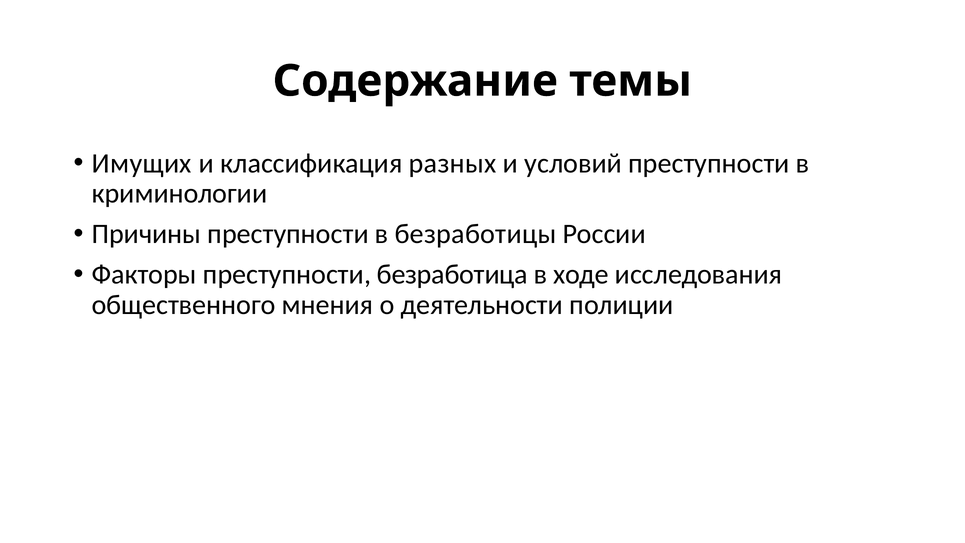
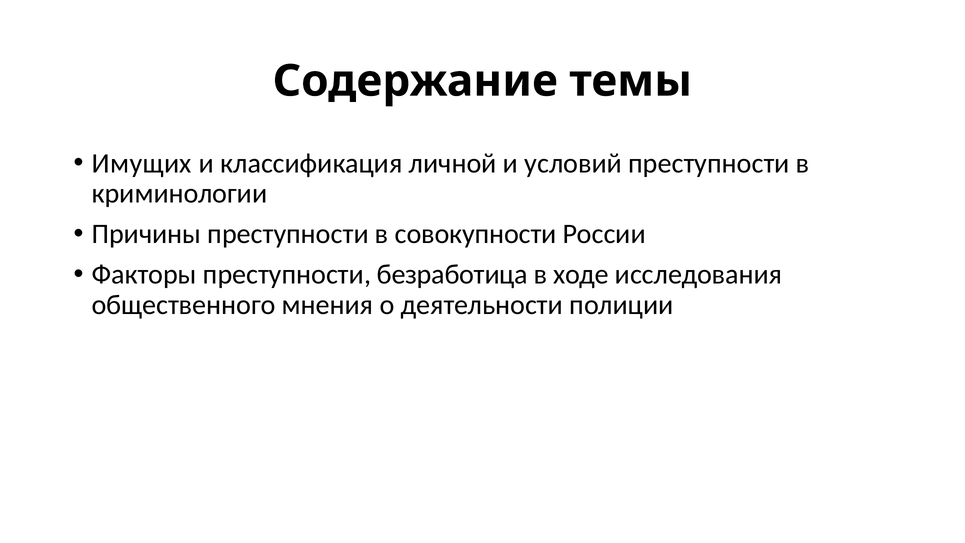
разных: разных -> личной (453, 163)
безработицы: безработицы -> совокупности (476, 234)
